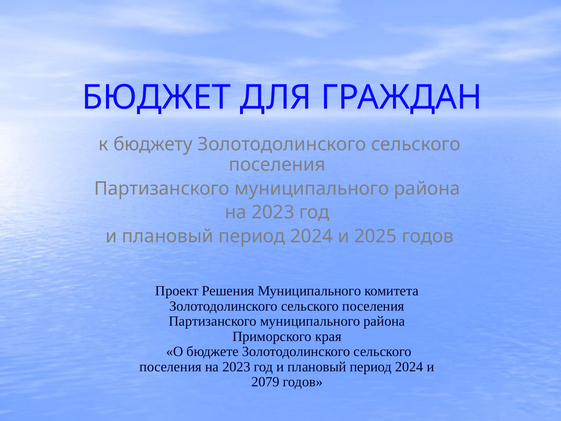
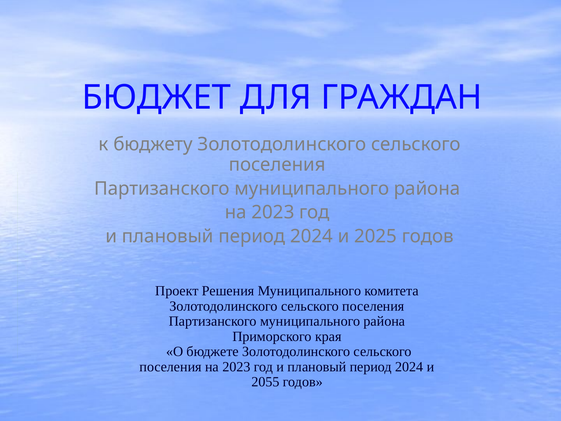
2079: 2079 -> 2055 (265, 382)
